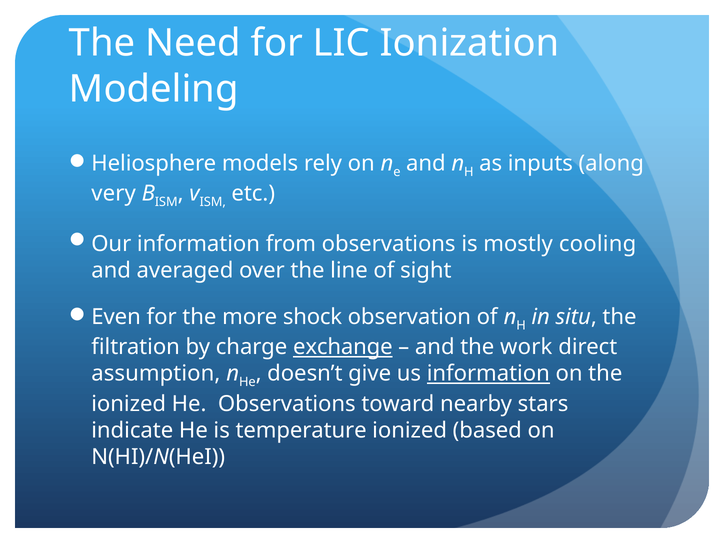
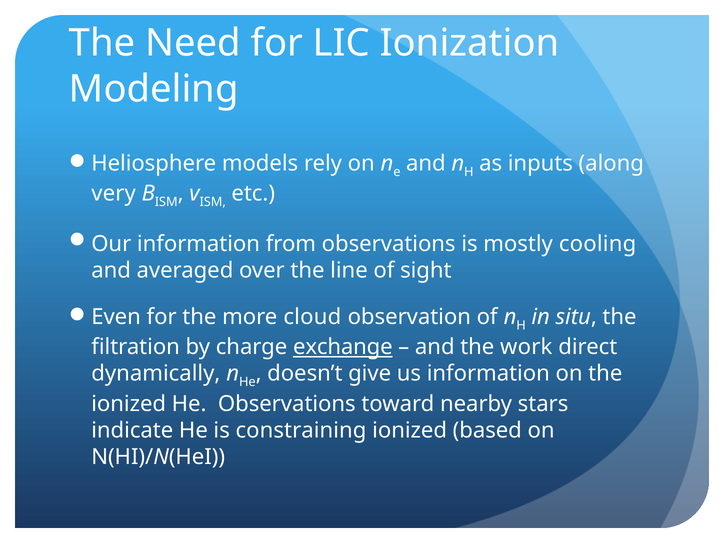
shock: shock -> cloud (312, 317)
assumption: assumption -> dynamically (156, 374)
information underline: present -> none (488, 374)
temperature: temperature -> constraining (301, 430)
